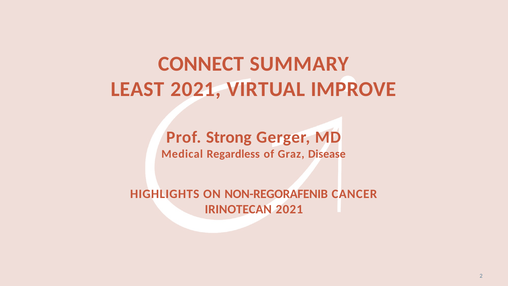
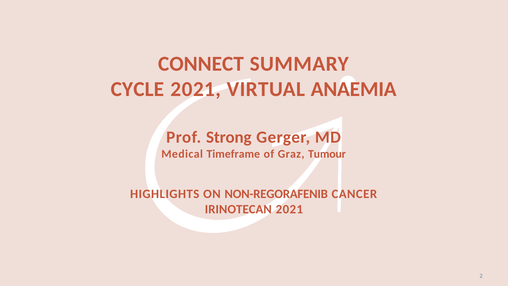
LEAST: LEAST -> CYCLE (138, 89)
IMPROVE: IMPROVE -> ANAEMIA (354, 89)
Regardless: Regardless -> Timeframe (233, 154)
Disease: Disease -> Tumour (327, 154)
